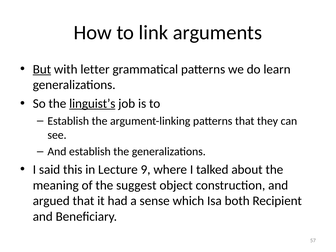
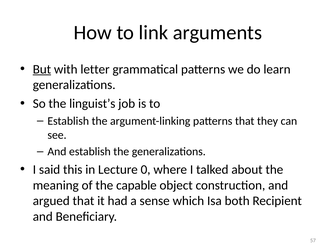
linguist’s underline: present -> none (92, 104)
9: 9 -> 0 (146, 170)
suggest: suggest -> capable (136, 185)
